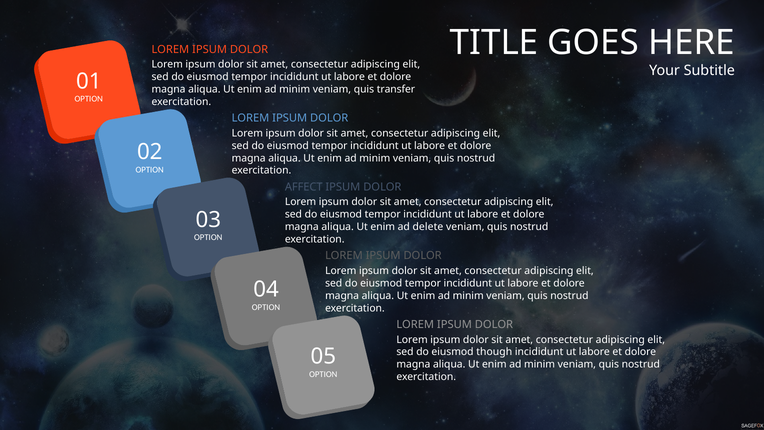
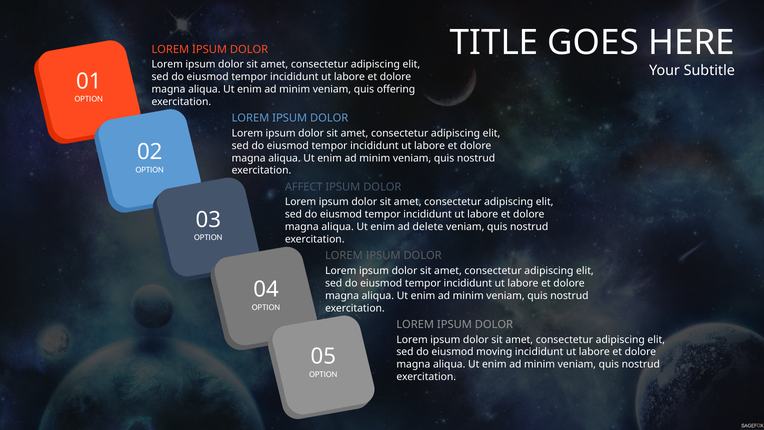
transfer: transfer -> offering (396, 89)
though: though -> moving (494, 352)
